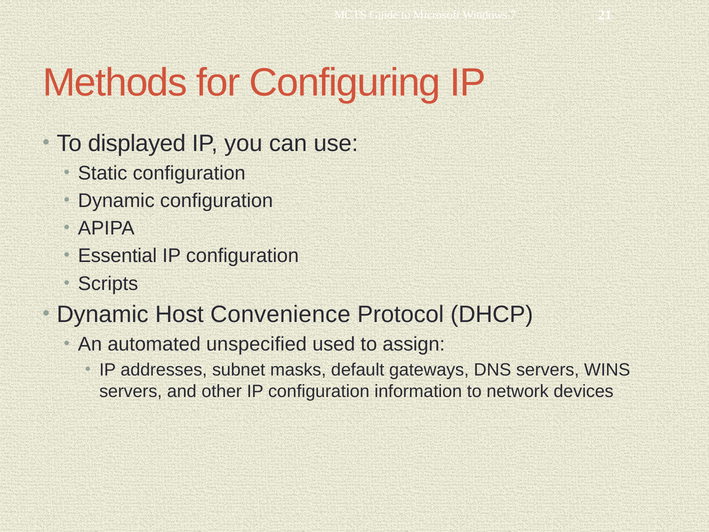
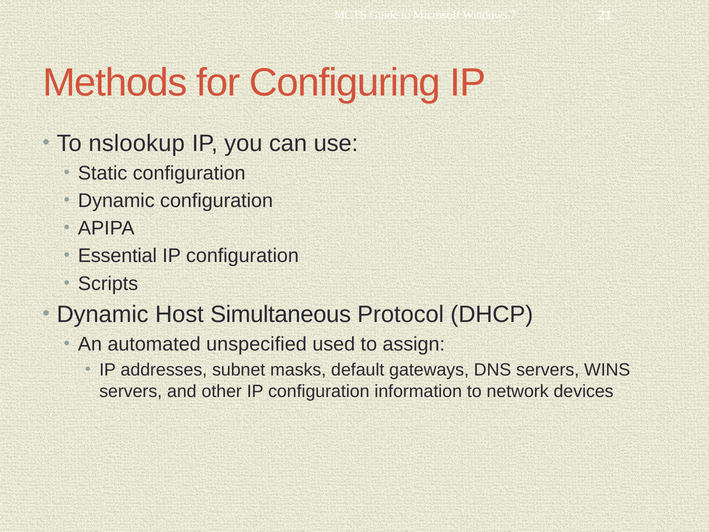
displayed: displayed -> nslookup (137, 143)
Convenience: Convenience -> Simultaneous (281, 314)
